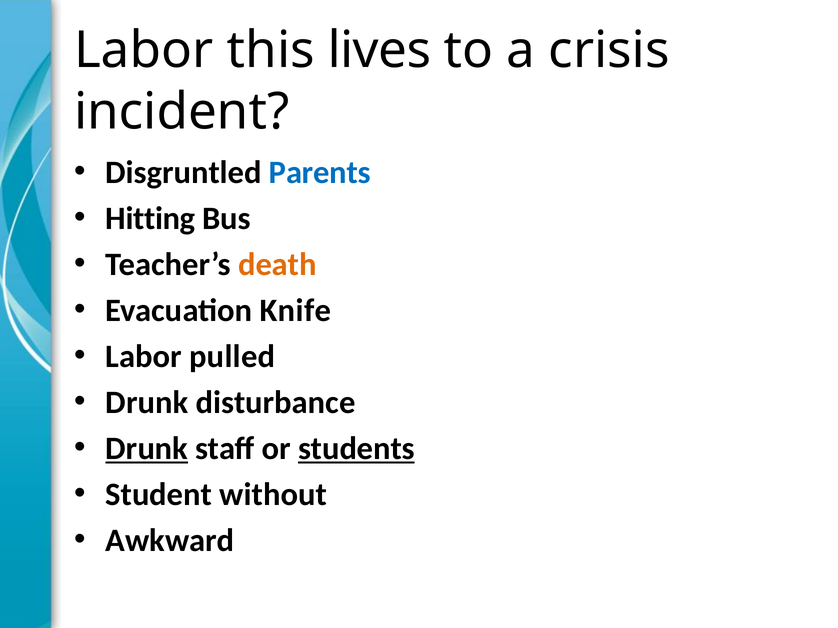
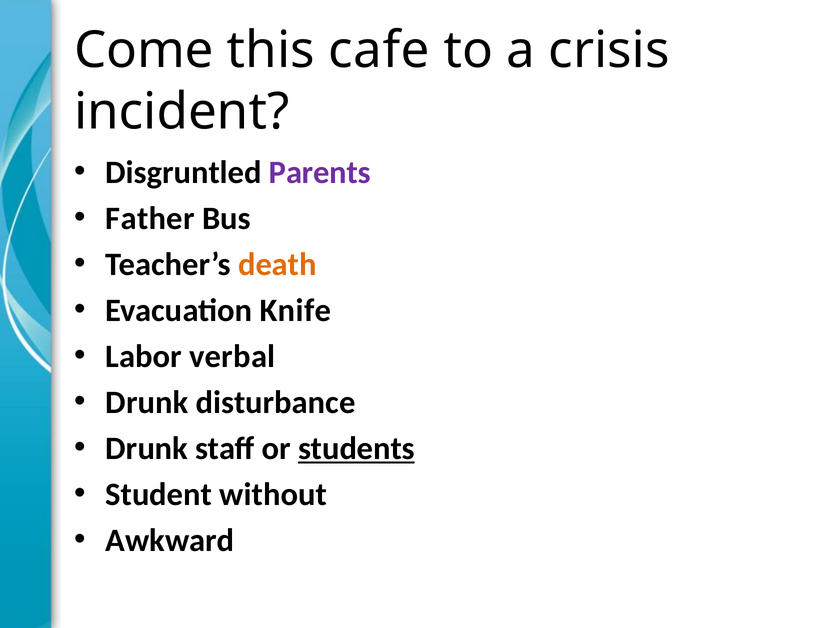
Labor: Labor -> Come (144, 50)
lives: lives -> cafe (379, 50)
Parents colour: blue -> purple (320, 173)
Hitting: Hitting -> Father (150, 219)
pulled: pulled -> verbal (232, 357)
Drunk underline: present -> none (147, 449)
